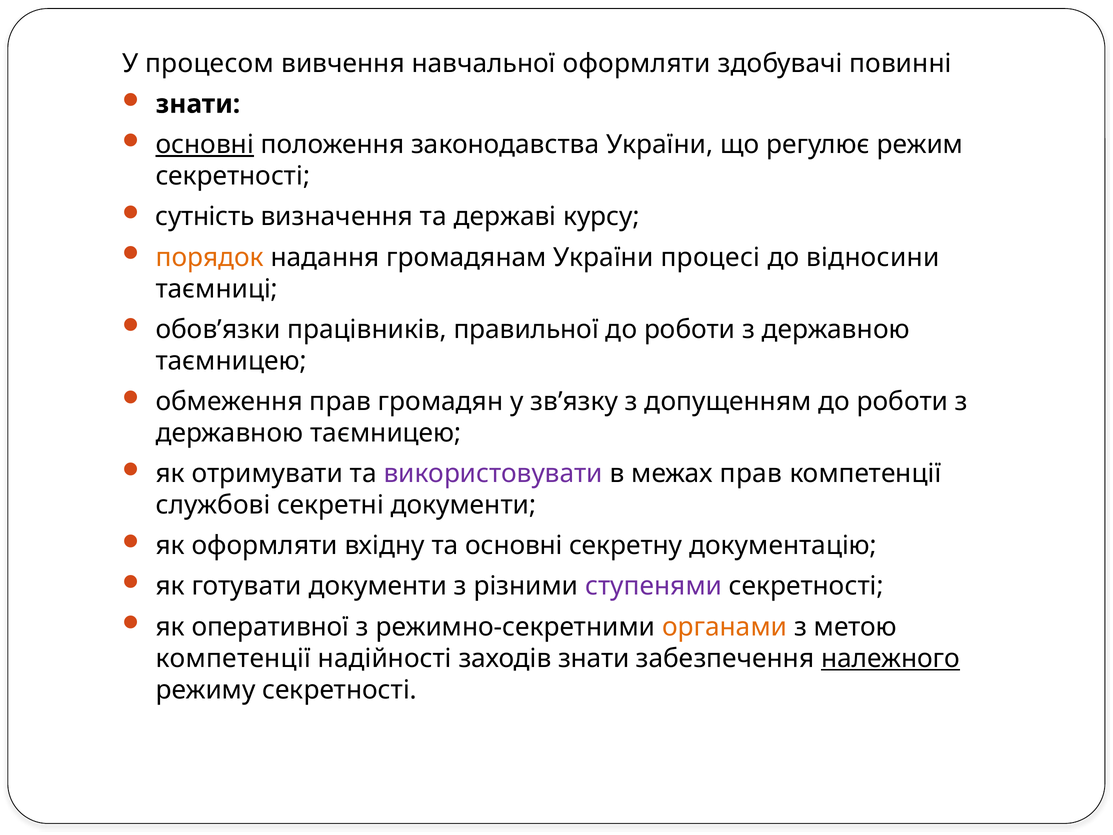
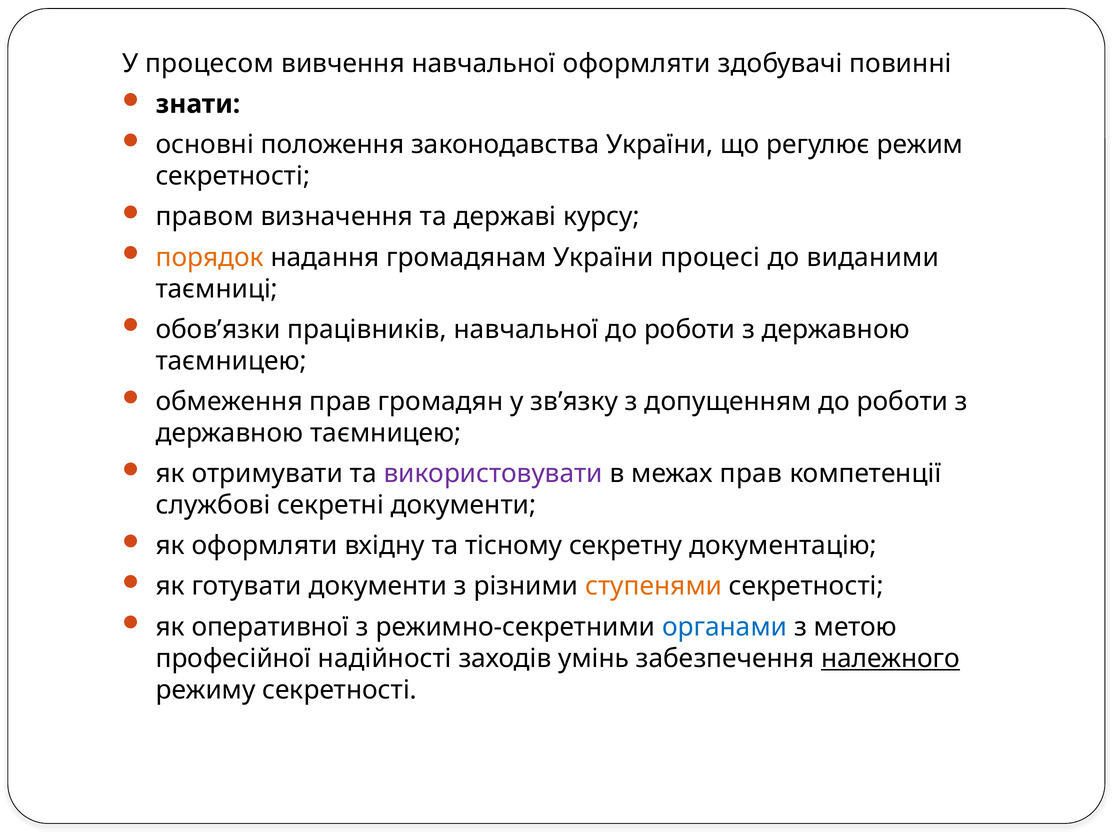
основні underline: present -> none (205, 145)
сутність: сутність -> правом (205, 217)
відносини: відносини -> виданими (873, 257)
працівників правильної: правильної -> навчальної (526, 329)
та основні: основні -> тісному (514, 546)
ступенями colour: purple -> orange (654, 586)
органами colour: orange -> blue (725, 627)
компетенції: компетенції -> професійної (233, 658)
заходів знати: знати -> умінь (594, 658)
